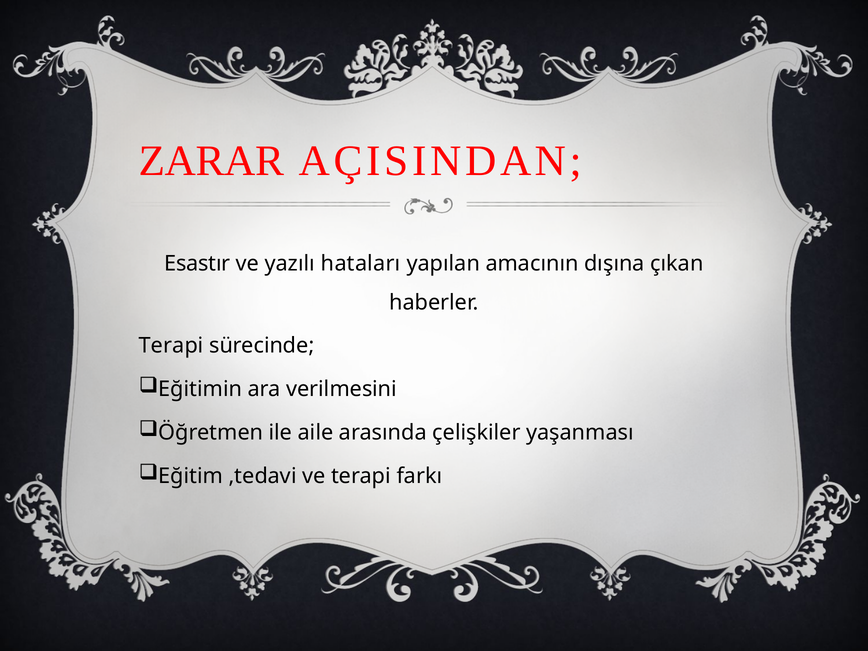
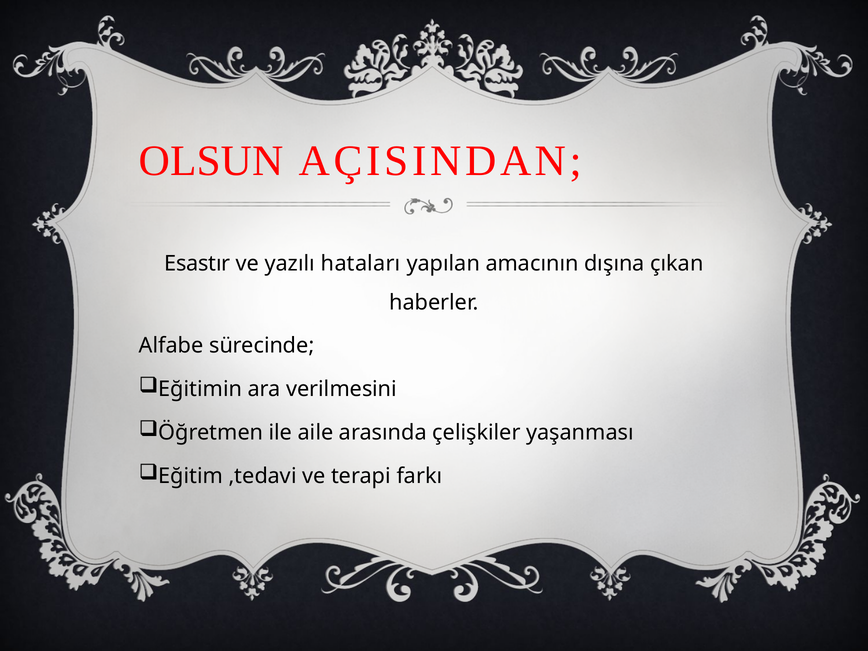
ZARAR: ZARAR -> OLSUN (211, 161)
Terapi: Terapi -> Alfabe (171, 346)
